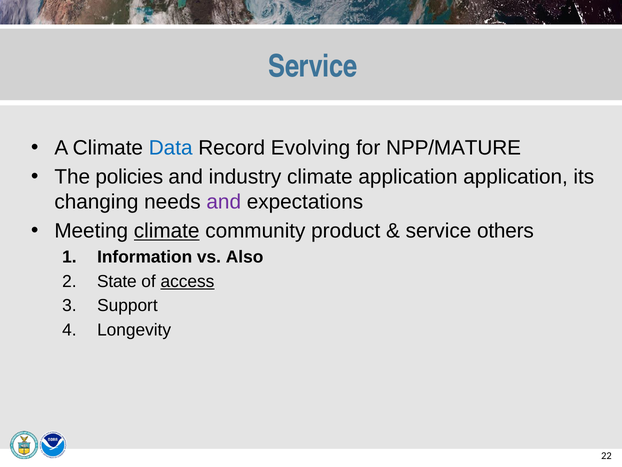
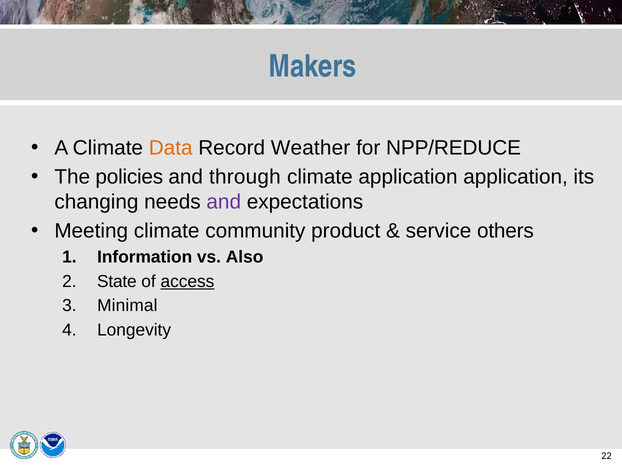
Service: Service -> Makers (313, 67)
Data colour: blue -> orange (171, 148)
Evolving: Evolving -> Weather (311, 148)
NPP/MATURE: NPP/MATURE -> NPP/REDUCE (454, 148)
industry: industry -> through (245, 177)
climate underline: present -> none (167, 231)
Support: Support -> Minimal (127, 305)
